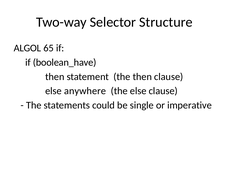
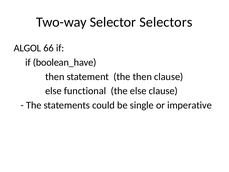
Structure: Structure -> Selectors (166, 22)
65: 65 -> 66 (49, 48)
anywhere: anywhere -> functional (85, 91)
